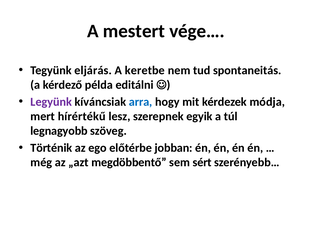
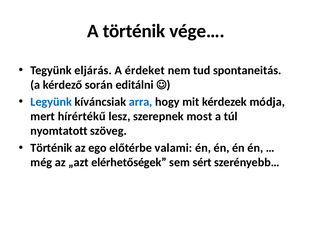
A mestert: mestert -> történik (134, 31)
keretbe: keretbe -> érdeket (145, 70)
példa: példa -> során (99, 85)
Legyünk colour: purple -> blue (51, 102)
egyik: egyik -> most (199, 116)
legnagyobb: legnagyobb -> nyomtatott (59, 131)
jobban: jobban -> valami (174, 148)
megdöbbentő: megdöbbentő -> elérhetőségek (129, 162)
